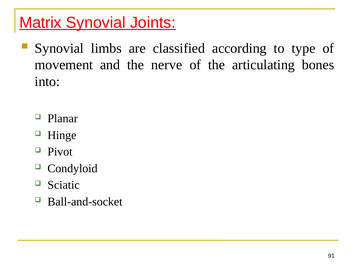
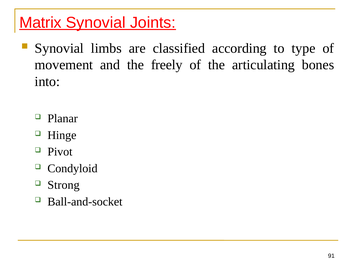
nerve: nerve -> freely (167, 65)
Sciatic: Sciatic -> Strong (64, 185)
